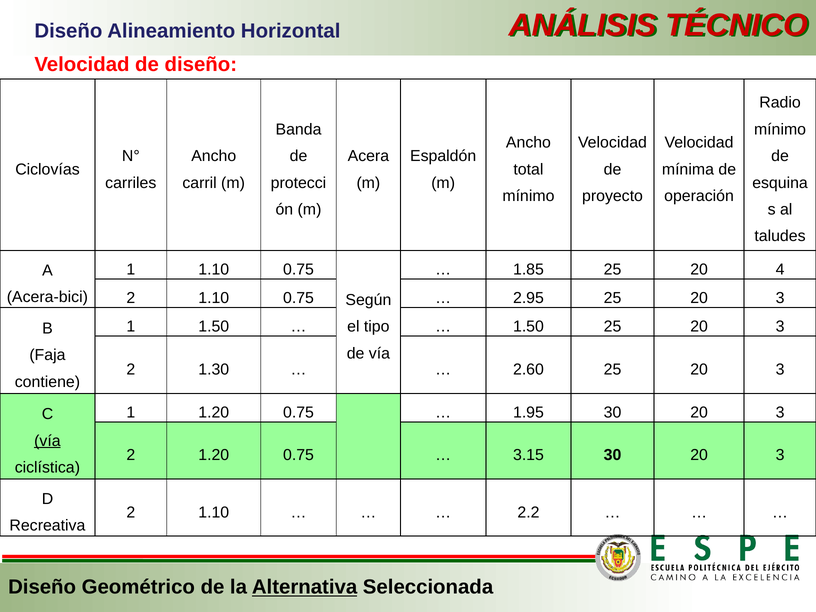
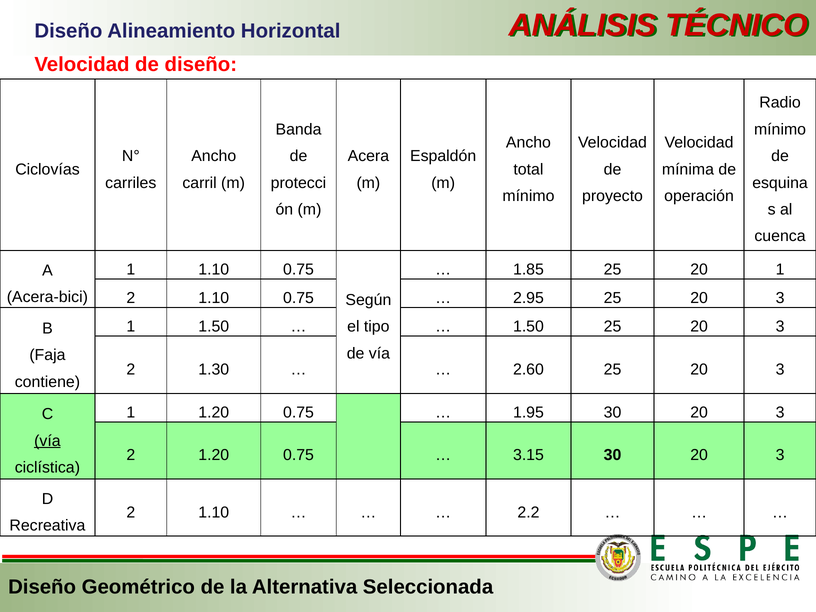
taludes: taludes -> cuenca (780, 236)
20 4: 4 -> 1 (780, 269)
Alternativa underline: present -> none (305, 587)
